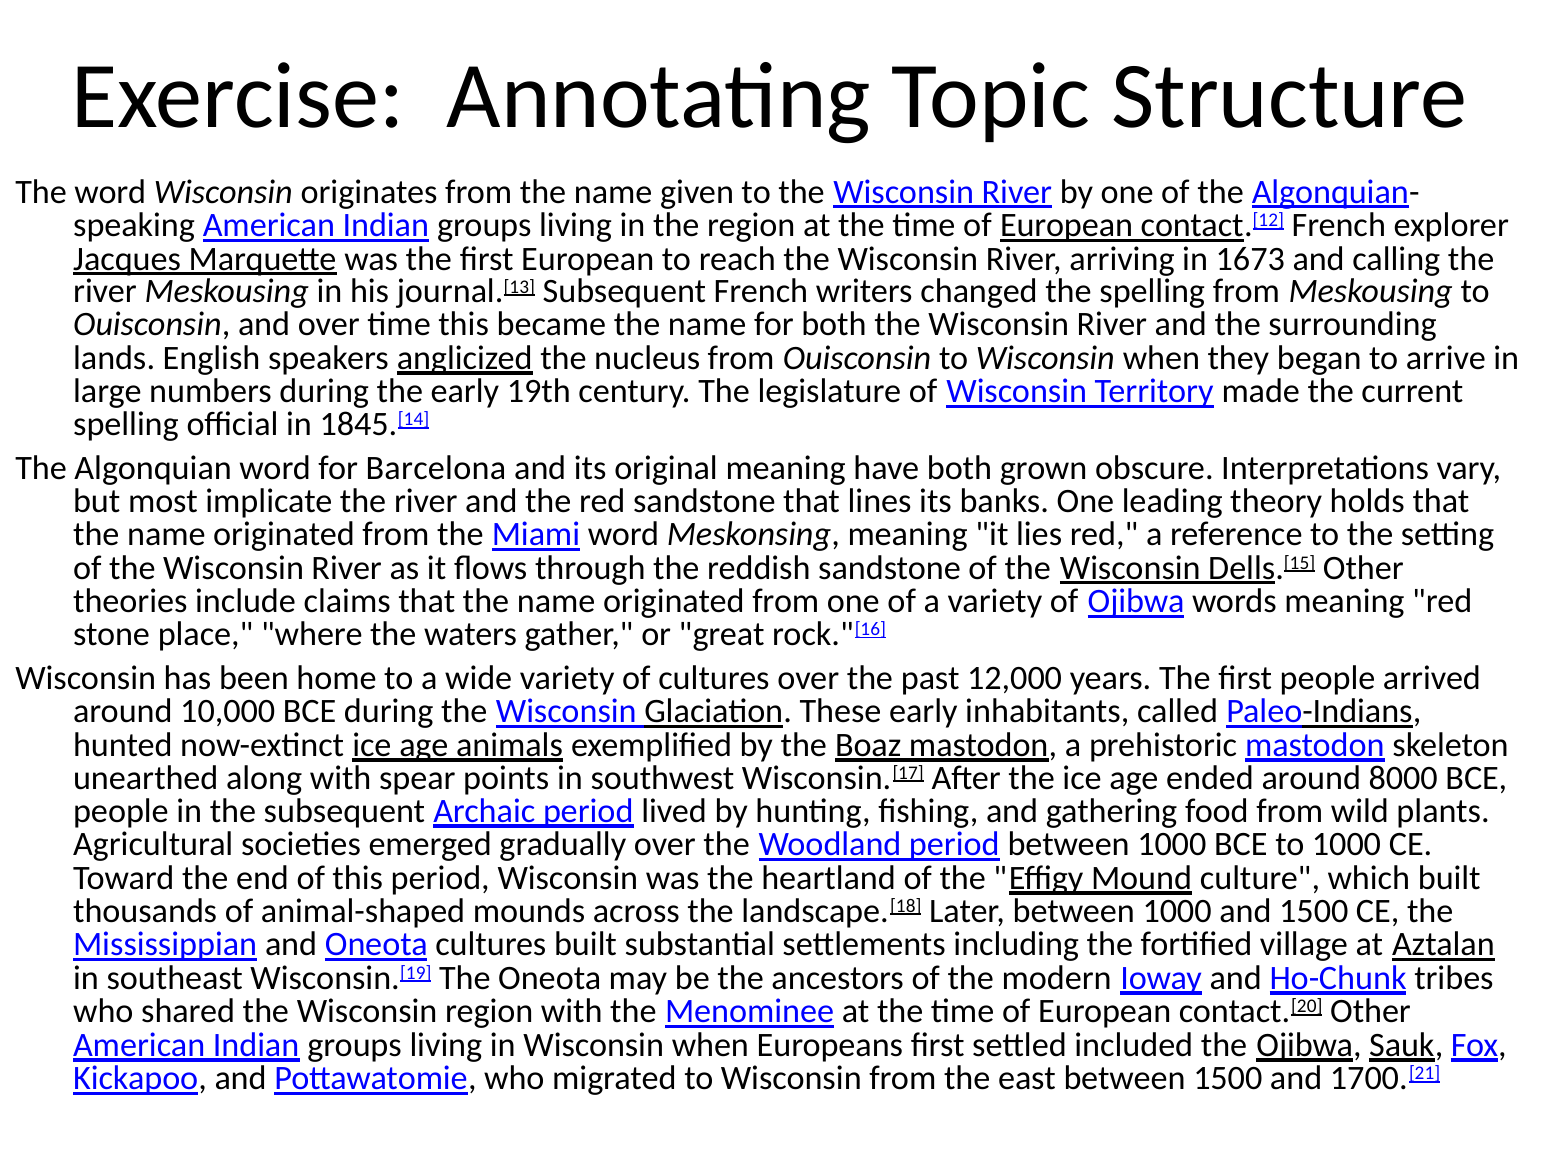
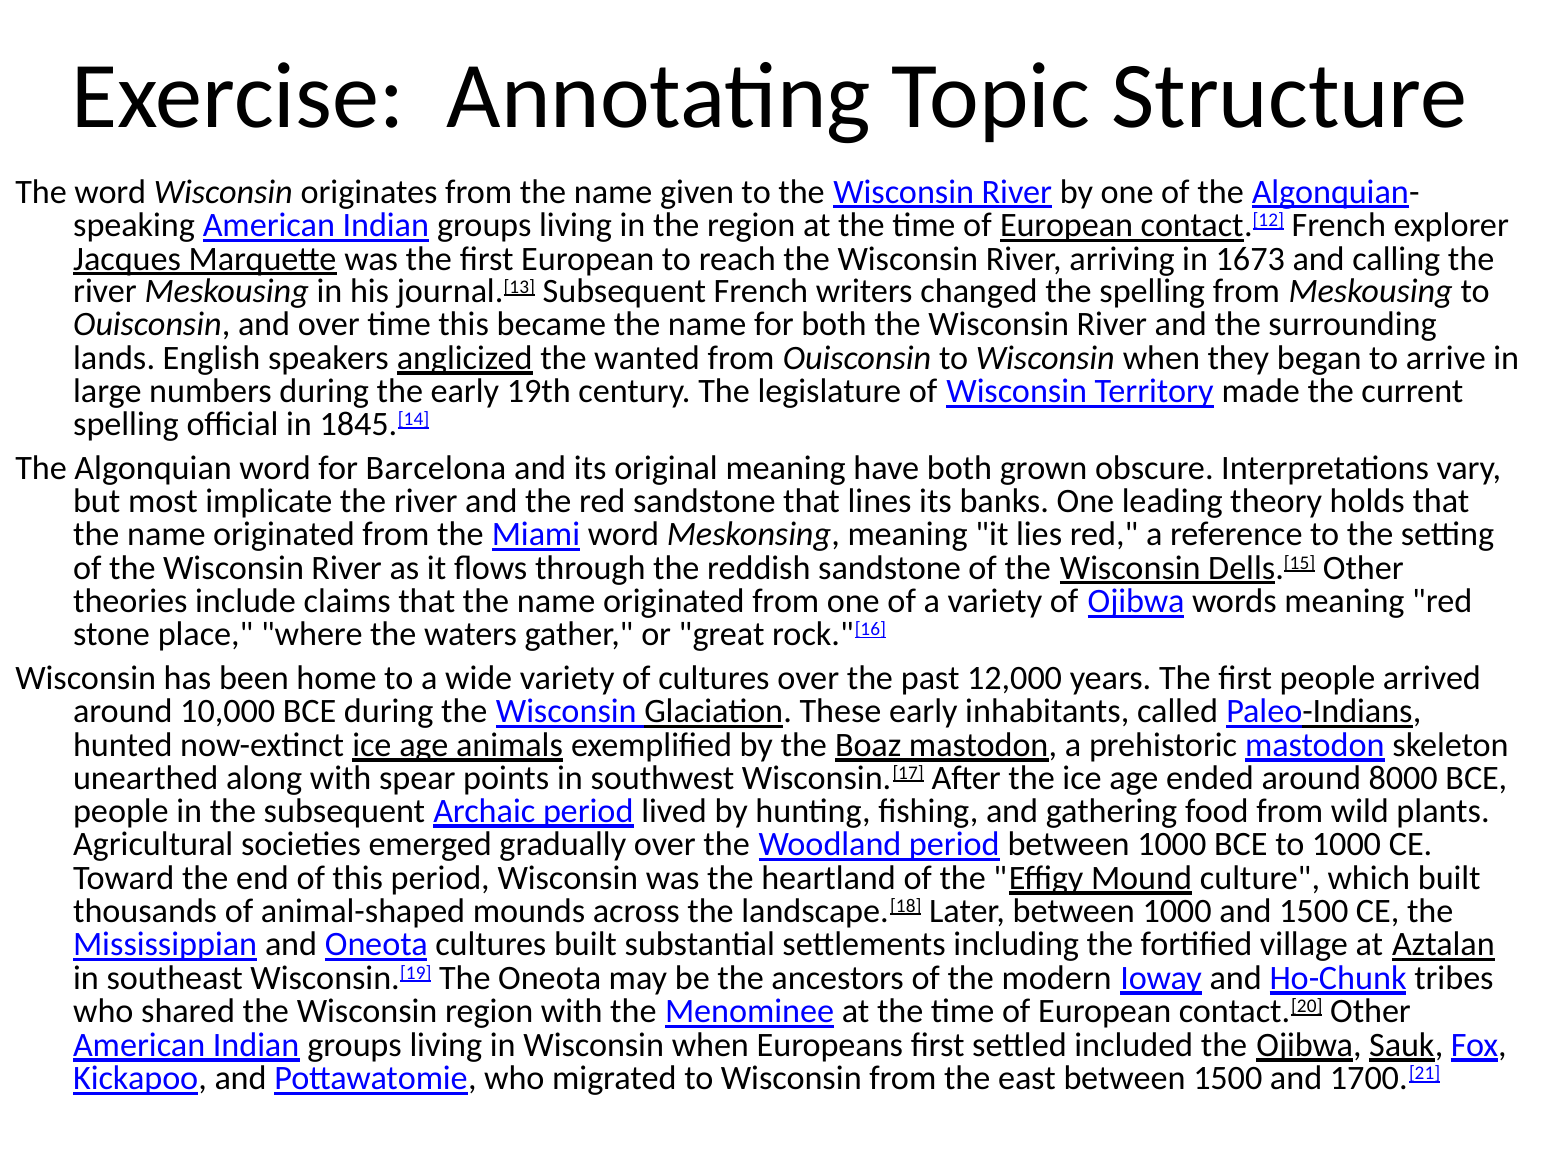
nucleus: nucleus -> wanted (647, 358)
